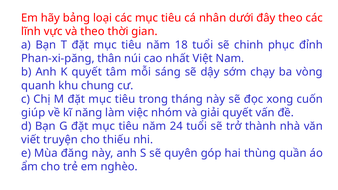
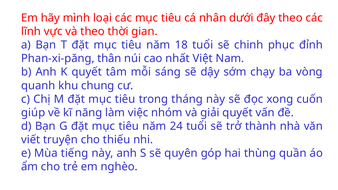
bảng: bảng -> mình (77, 18)
đăng: đăng -> tiếng (75, 153)
